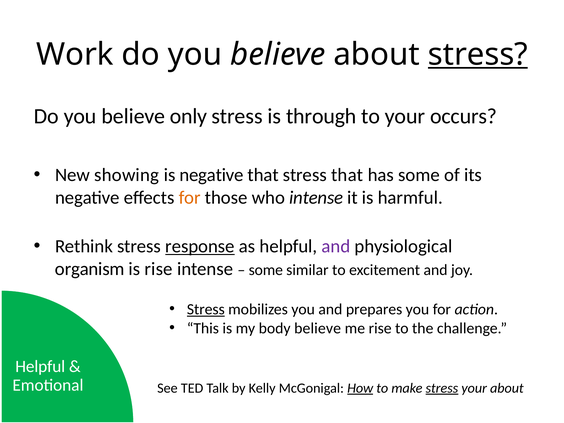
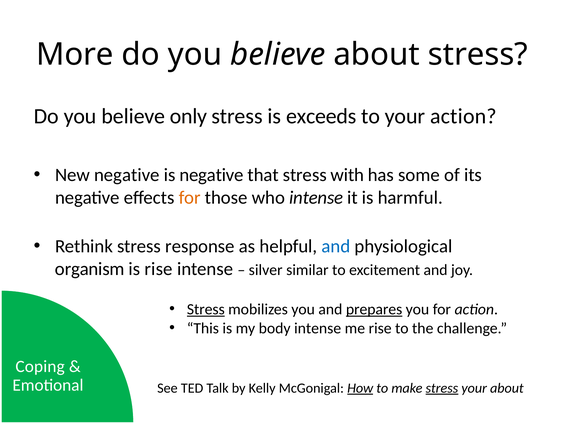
Work: Work -> More (75, 54)
stress underline: present -> none (478, 54)
through: through -> exceeds (321, 116)
your occurs: occurs -> action (463, 116)
New showing: showing -> negative (127, 175)
stress that: that -> with (347, 175)
response underline: present -> none (200, 246)
and colour: purple -> blue (336, 246)
some: some -> silver (266, 270)
prepares underline: none -> present (374, 309)
body believe: believe -> intense (318, 328)
Helpful: Helpful -> Coping (40, 367)
